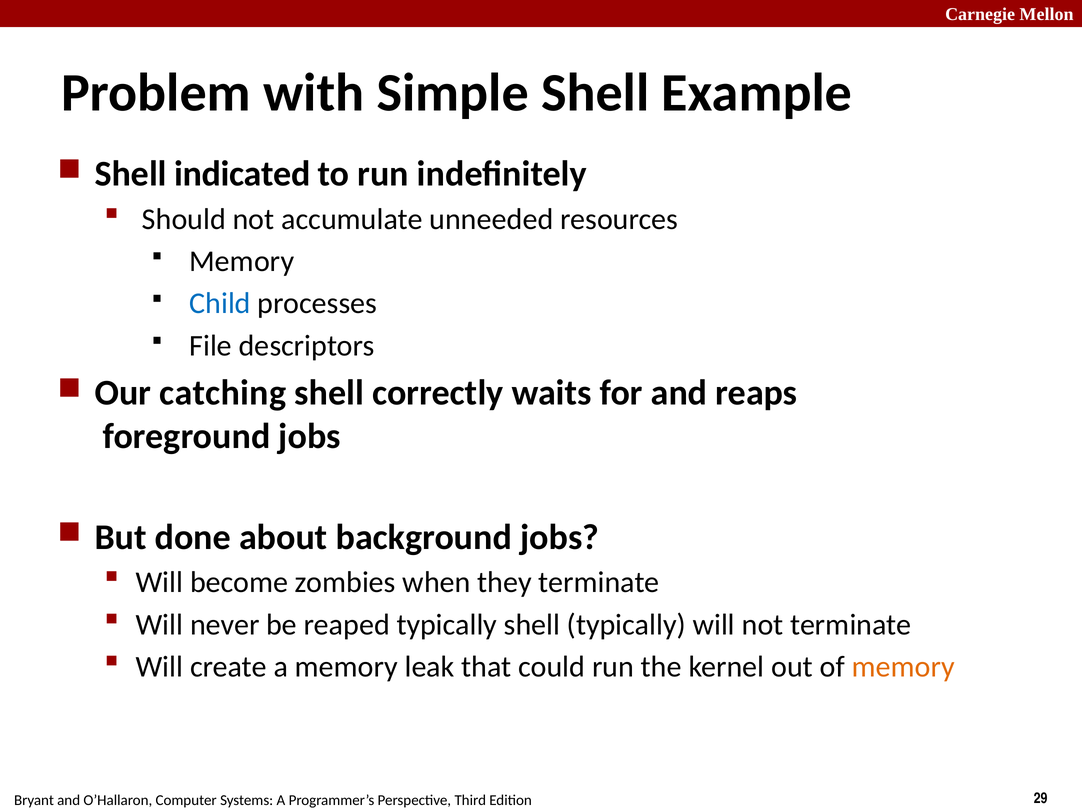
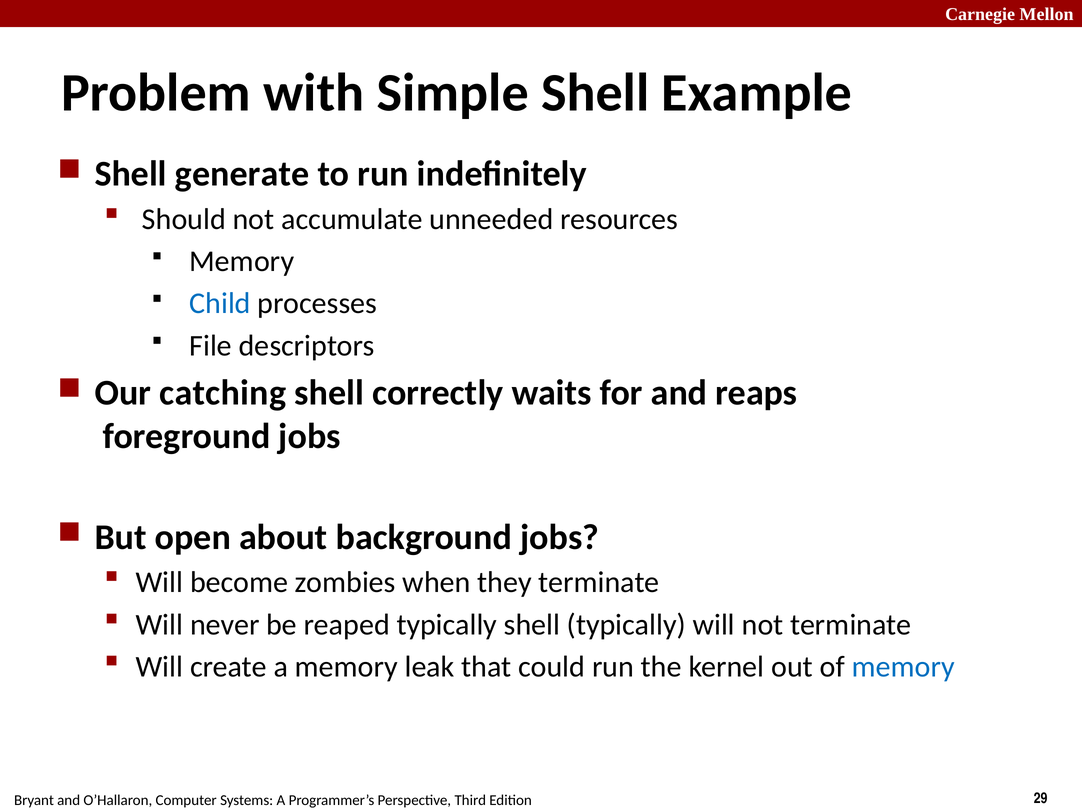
indicated: indicated -> generate (242, 174)
done: done -> open (193, 537)
memory colour: orange -> blue (903, 666)
